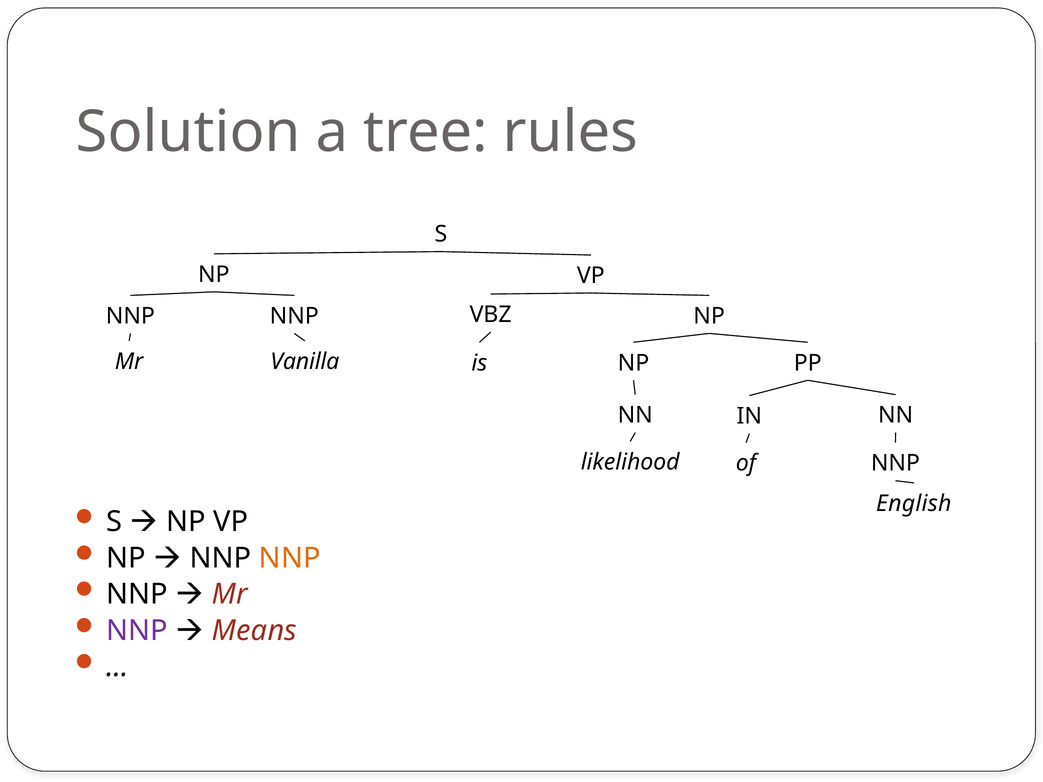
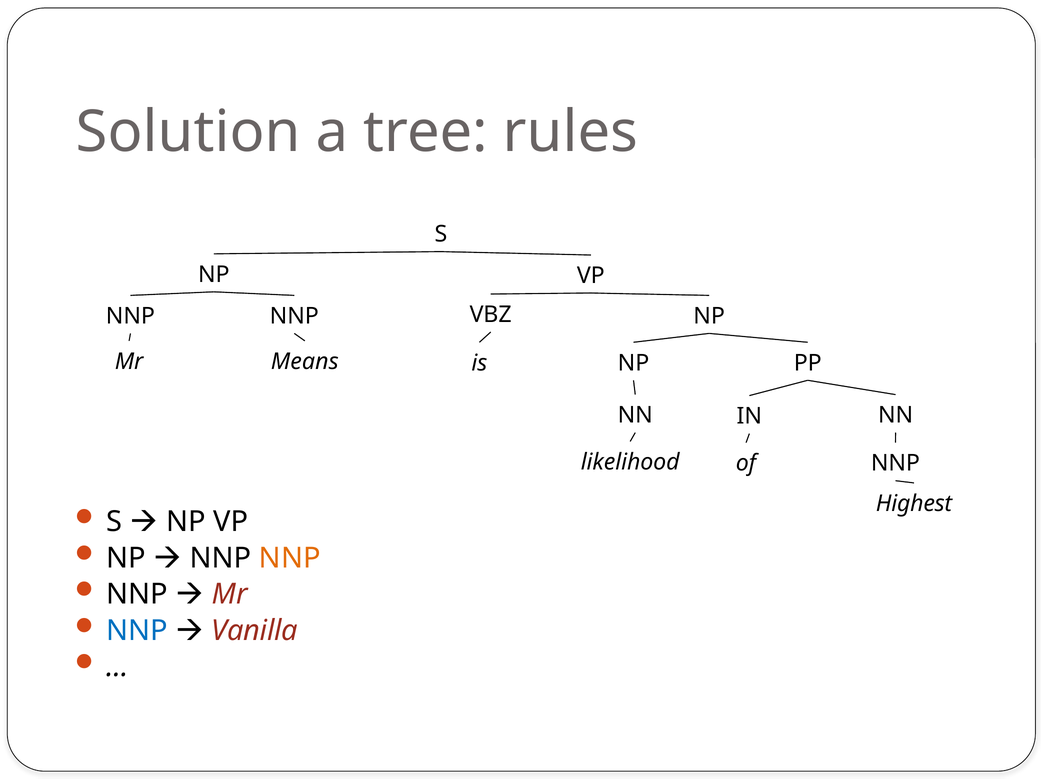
Vanilla: Vanilla -> Means (305, 362)
English: English -> Highest (914, 504)
NNP colour: purple -> blue (137, 631)
Means: Means -> Vanilla (255, 631)
